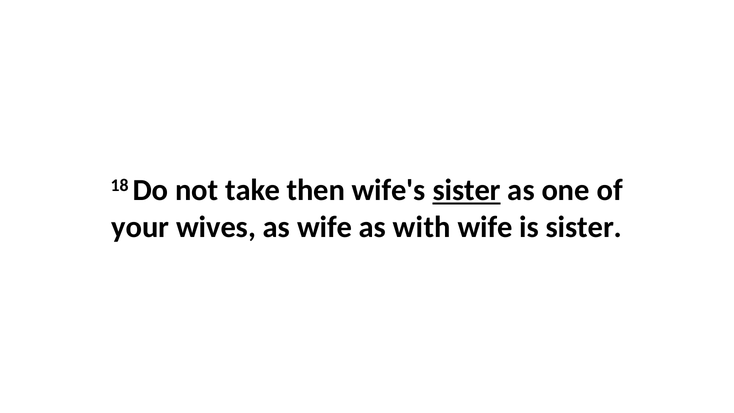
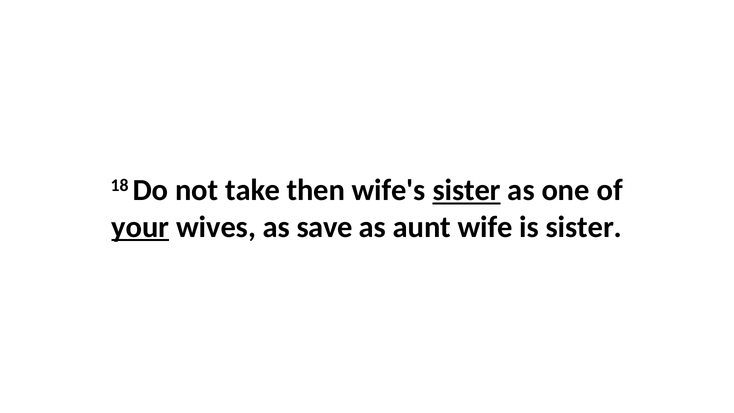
your underline: none -> present (140, 227)
as wife: wife -> save (325, 227)
with: with -> aunt (422, 227)
